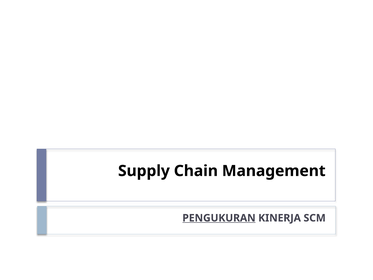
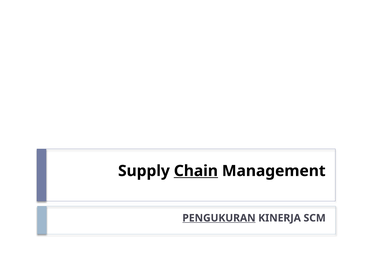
Chain underline: none -> present (196, 171)
